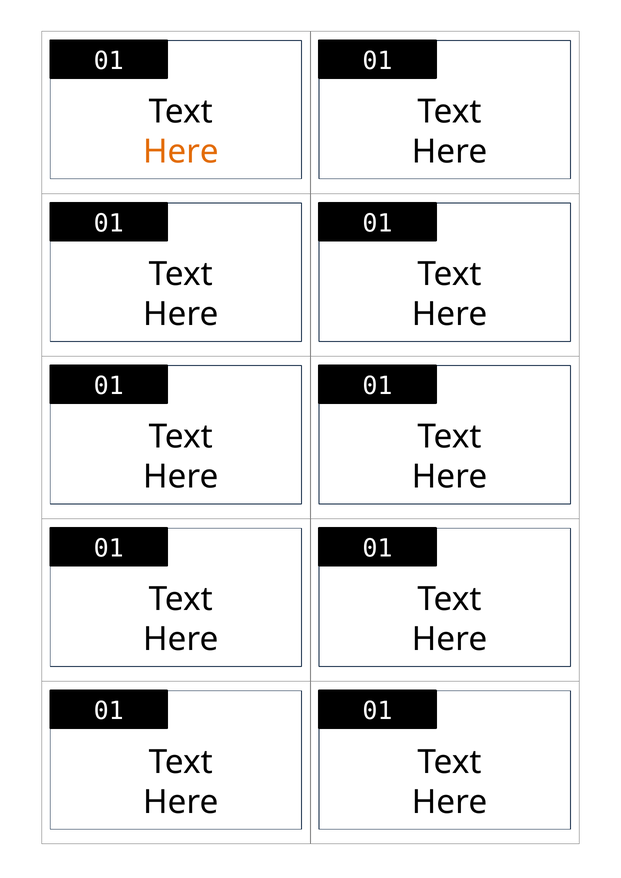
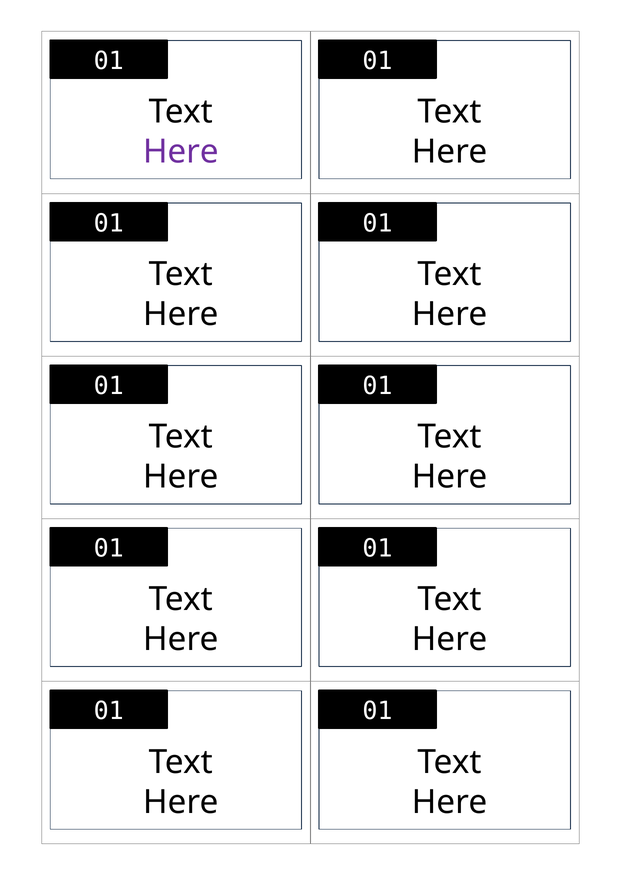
Here colour: orange -> purple (181, 152)
